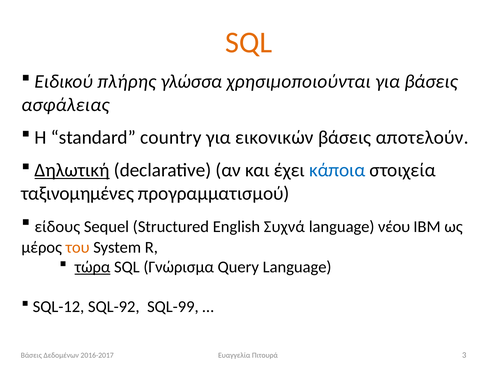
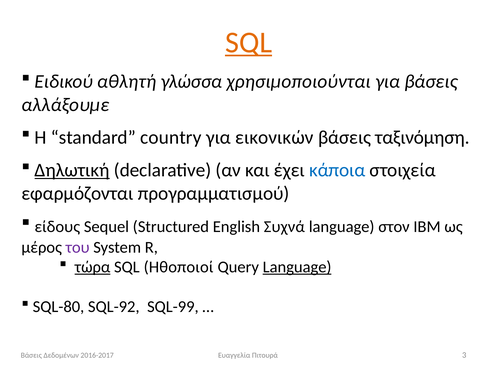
SQL underline: none -> present (249, 43)
πλήρης: πλήρης -> αθλητή (127, 82)
ασφάλειας: ασφάλειας -> αλλάξουμε (65, 105)
αποτελούν: αποτελούν -> ταξινόμηση (422, 137)
ταξινομημένες: ταξινομημένες -> εφαρμόζονται (77, 193)
νέου: νέου -> στον (394, 227)
του colour: orange -> purple (78, 247)
Γνώρισμα: Γνώρισμα -> Ηθοποιοί (179, 267)
Language underline: none -> present (297, 267)
SQL-12: SQL-12 -> SQL-80 (58, 307)
